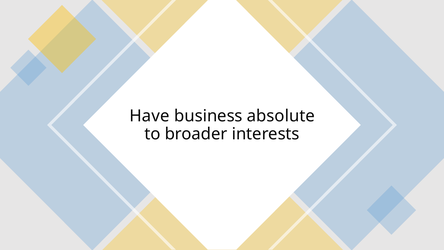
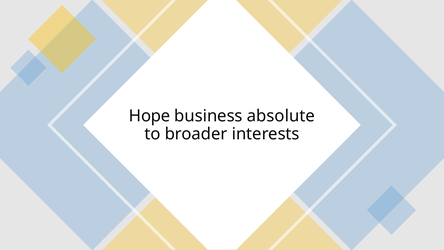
Have: Have -> Hope (150, 116)
